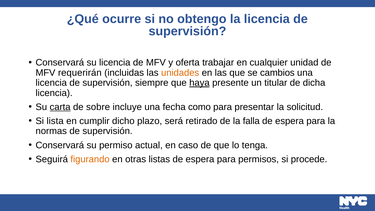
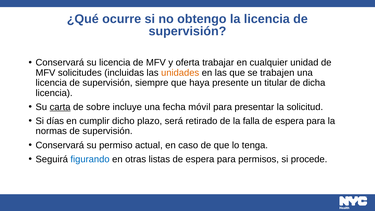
requerirán: requerirán -> solicitudes (80, 73)
cambios: cambios -> trabajen (277, 73)
haya underline: present -> none (199, 83)
como: como -> móvil (199, 107)
lista: lista -> días (55, 121)
figurando colour: orange -> blue (90, 159)
